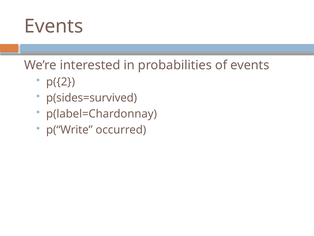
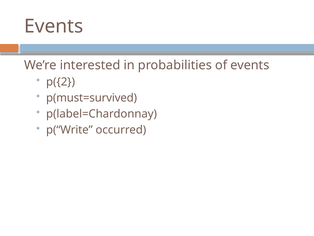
p(sides=survived: p(sides=survived -> p(must=survived (92, 98)
